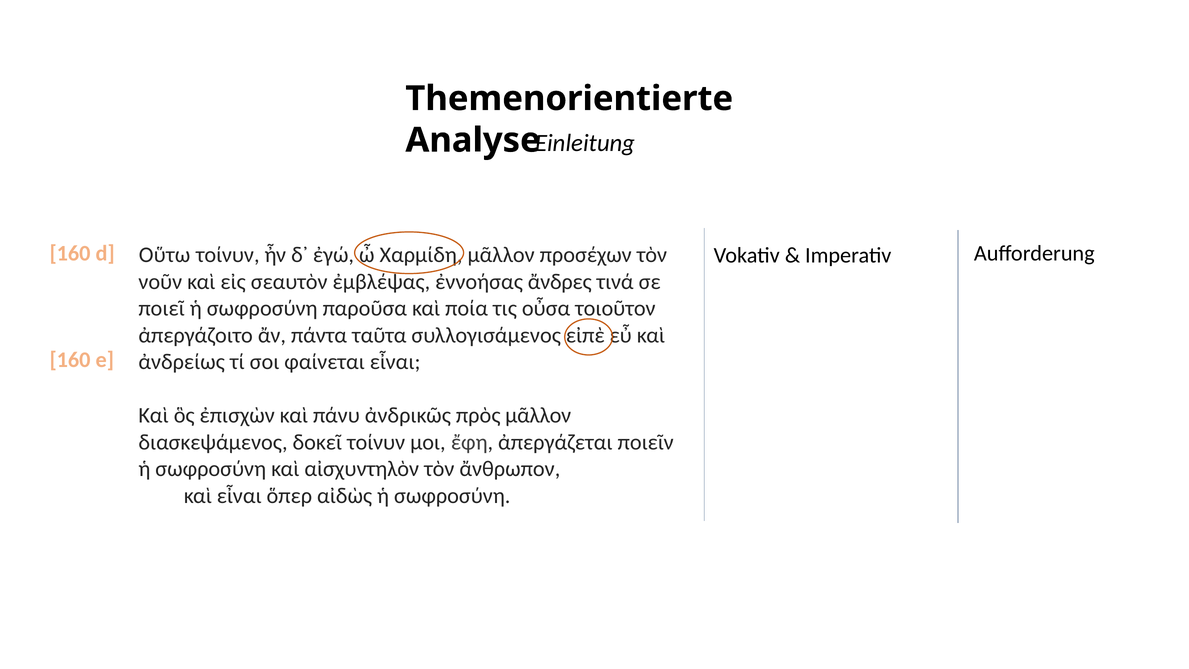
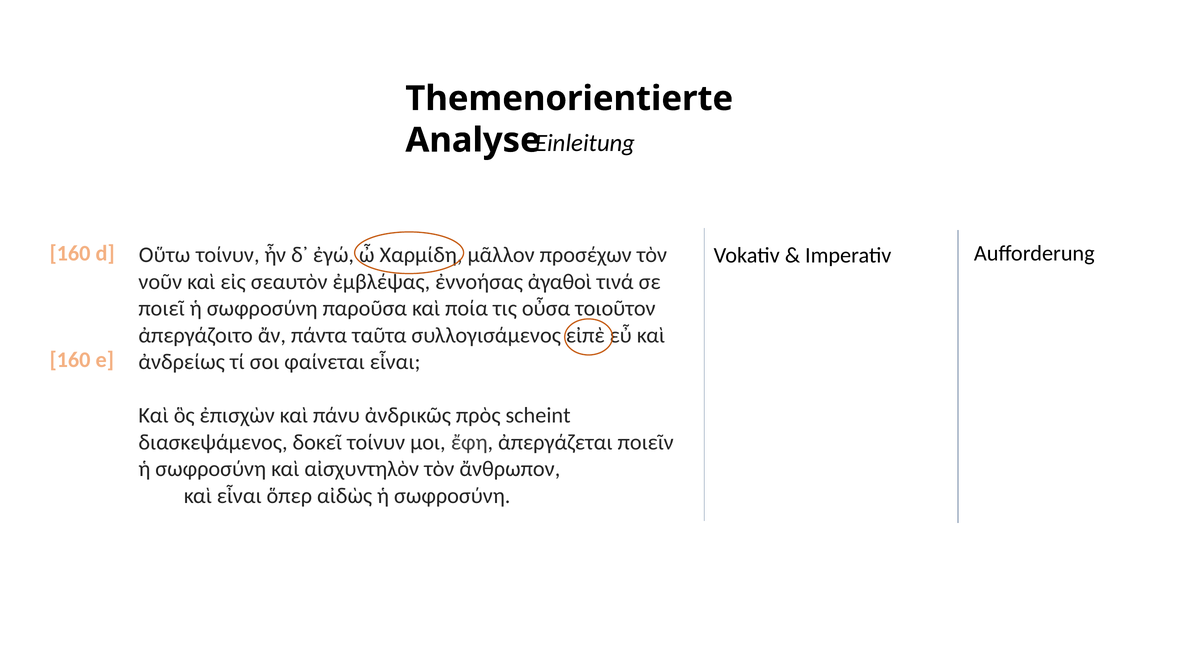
ἄνδρες: ἄνδρες -> ἀγαθοὶ (560, 282)
πρὸς μᾶλλον: μᾶλλον -> scheint (538, 415)
